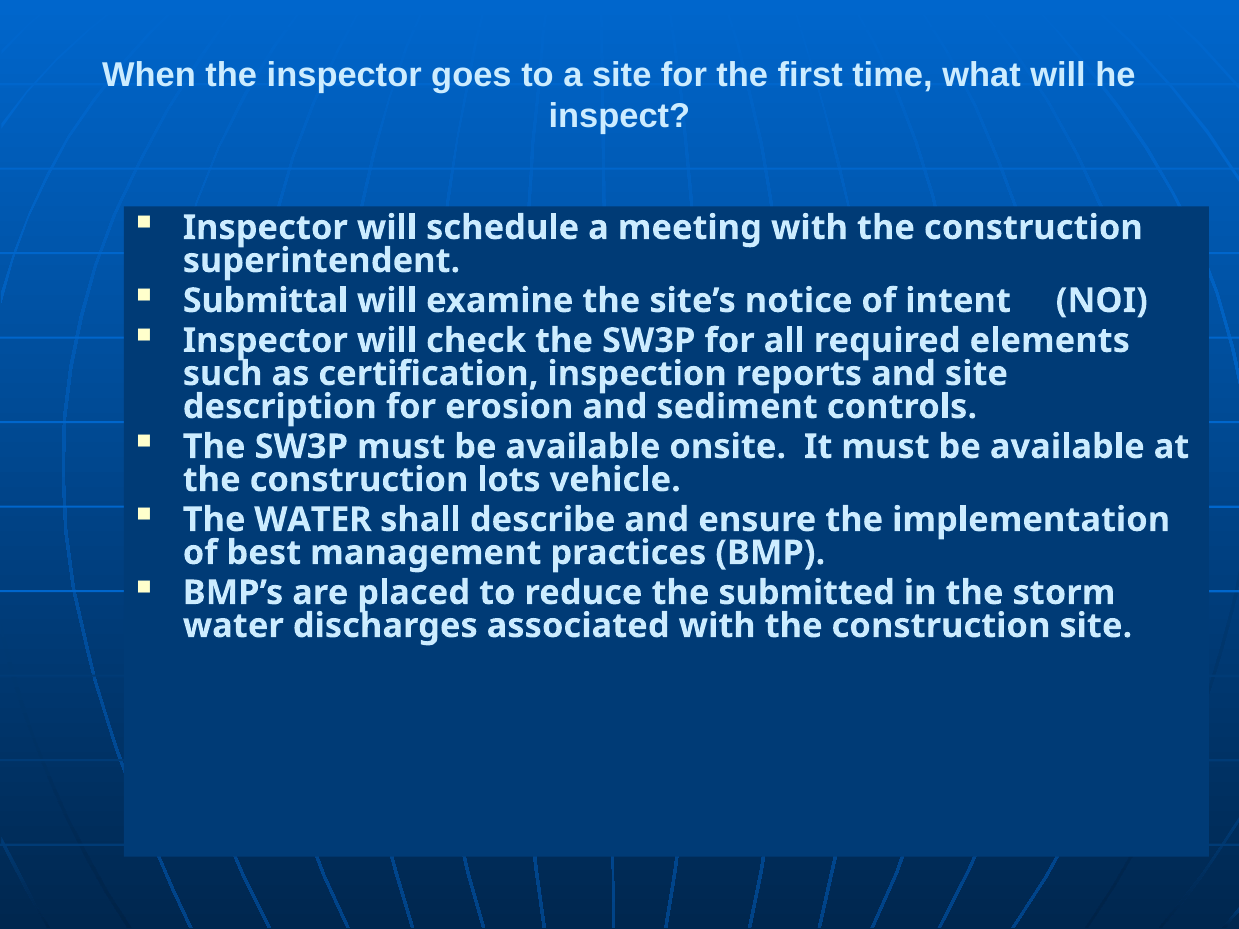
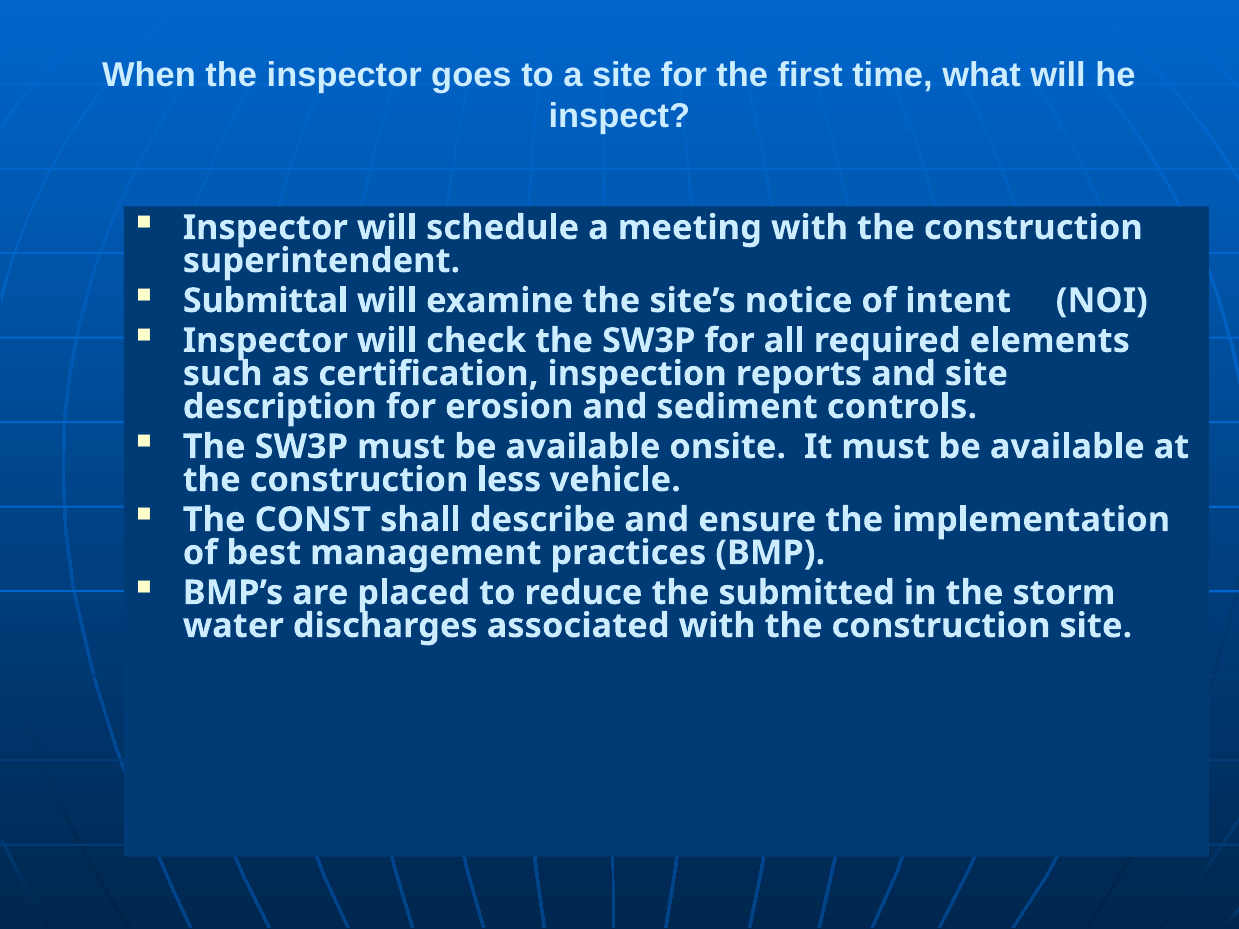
lots: lots -> less (509, 480)
The WATER: WATER -> CONST (313, 520)
